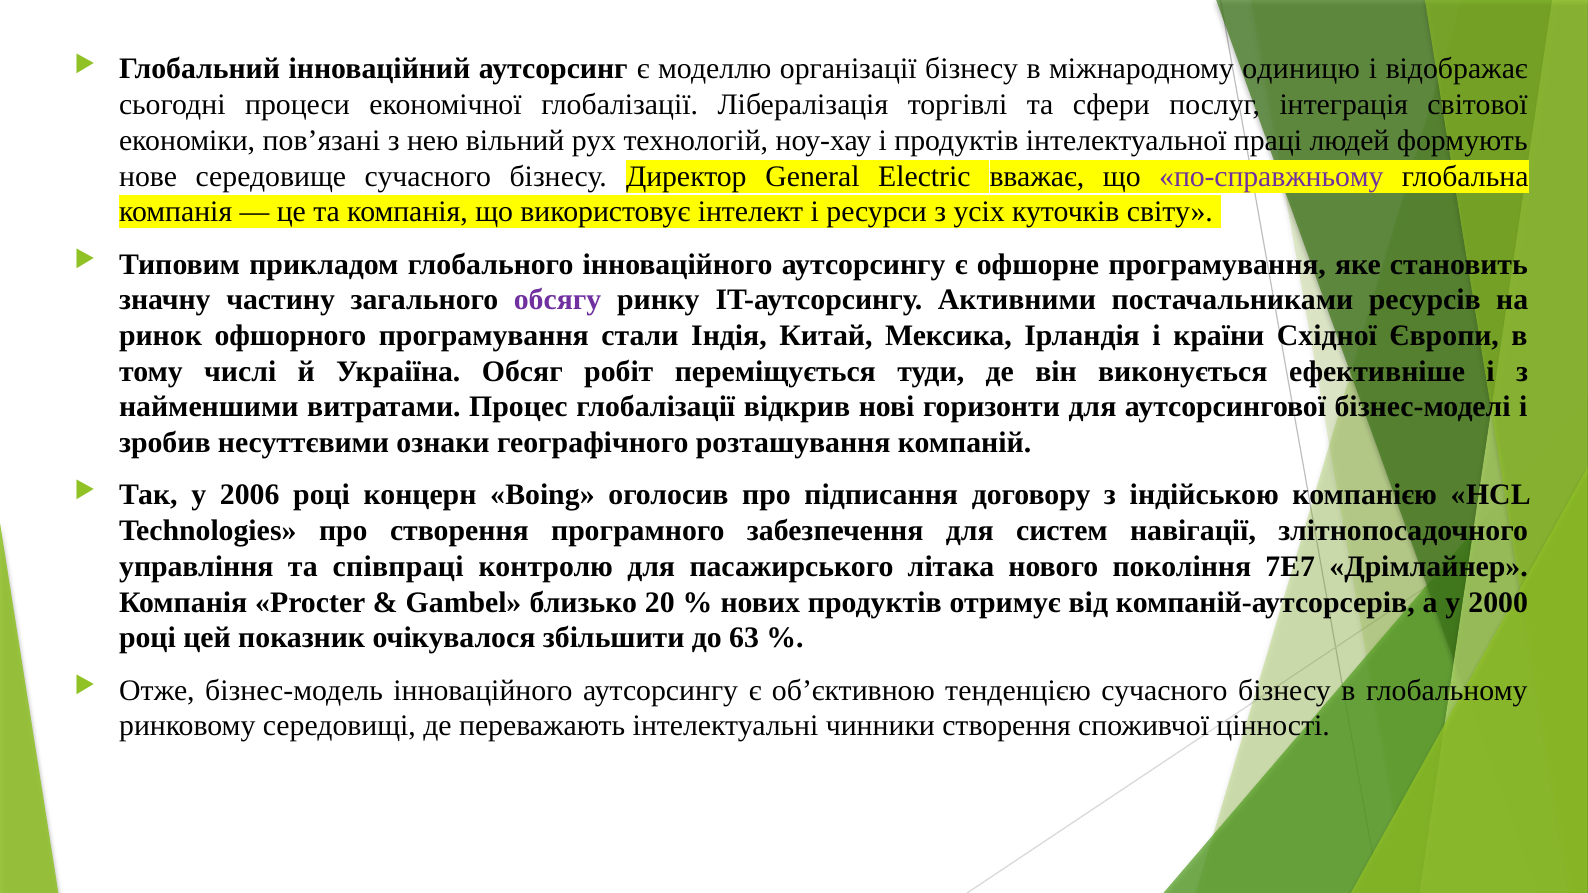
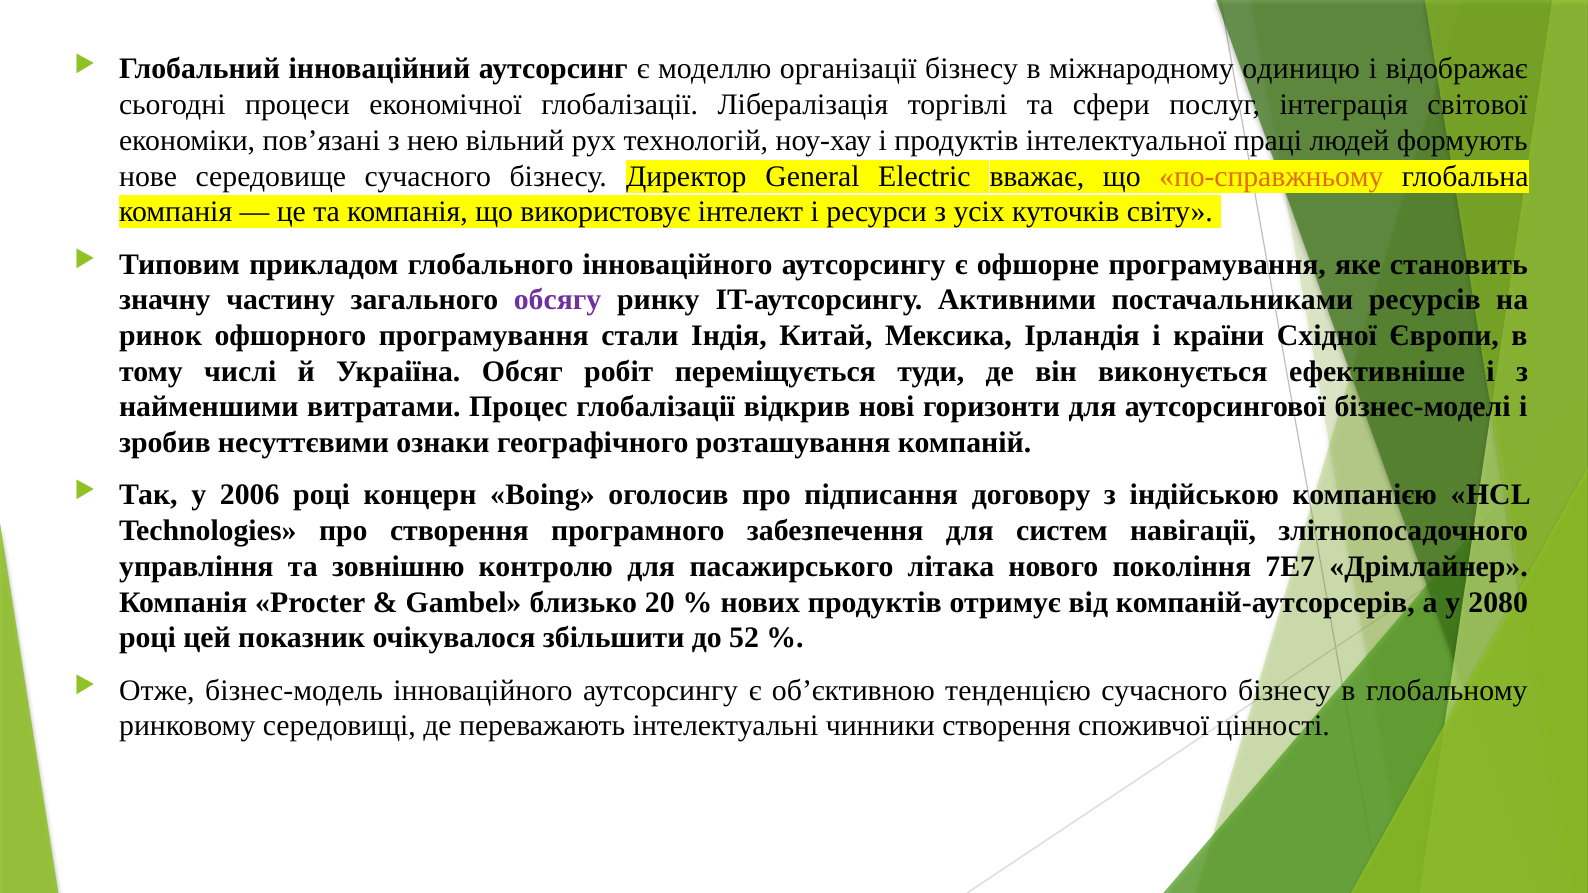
по-справжньому colour: purple -> orange (1271, 176)
співпраці: співпраці -> зовнішню (398, 567)
2000: 2000 -> 2080 (1498, 602)
63: 63 -> 52 (744, 638)
